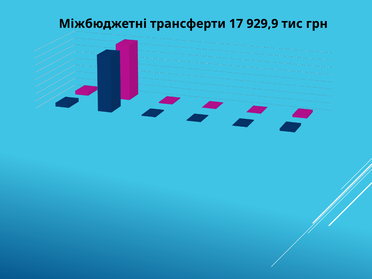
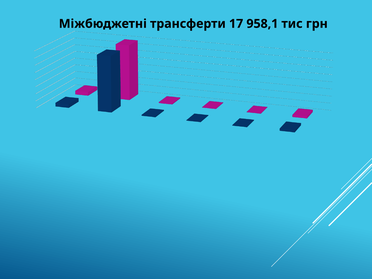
929,9: 929,9 -> 958,1 (262, 24)
